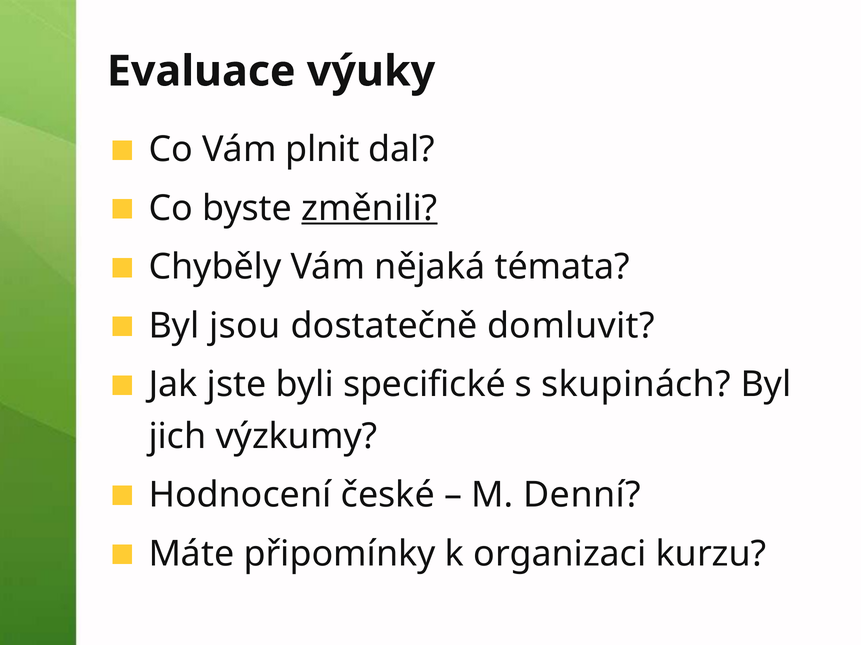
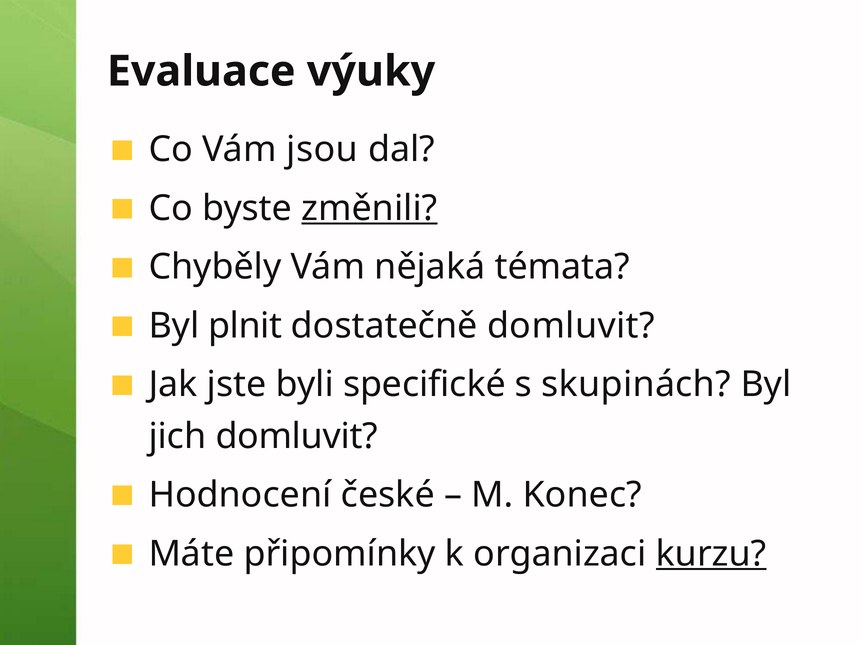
plnit: plnit -> jsou (322, 150)
jsou: jsou -> plnit (245, 326)
jich výzkumy: výzkumy -> domluvit (297, 437)
Denní: Denní -> Konec (582, 496)
kurzu underline: none -> present (711, 554)
